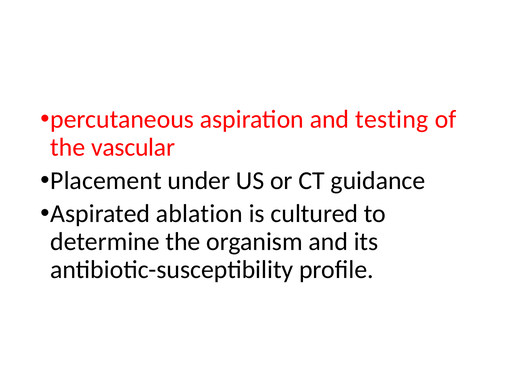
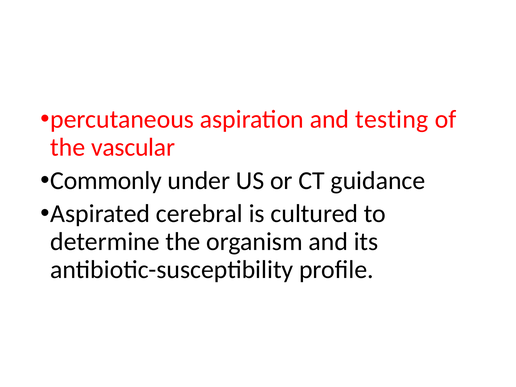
Placement: Placement -> Commonly (106, 180)
ablation: ablation -> cerebral (199, 214)
